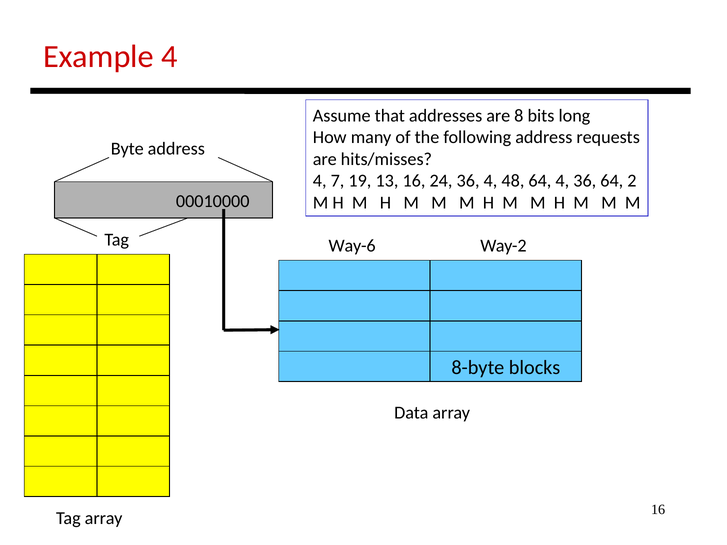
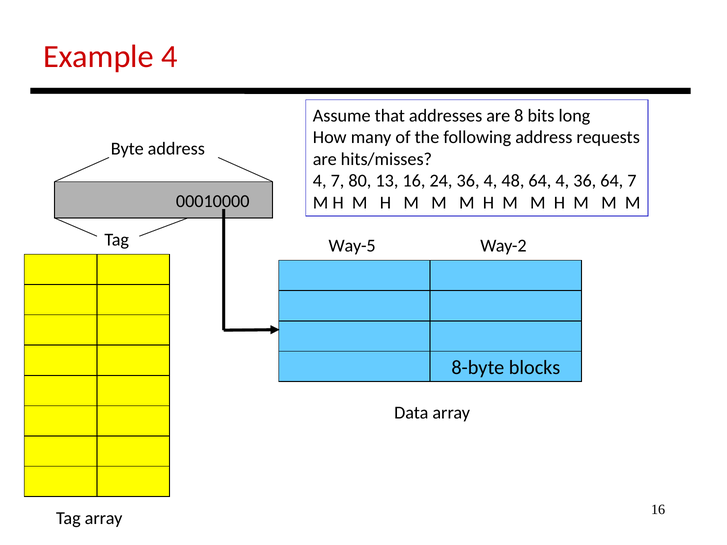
19: 19 -> 80 (360, 181)
64 2: 2 -> 7 (632, 181)
Way-6: Way-6 -> Way-5 (352, 246)
